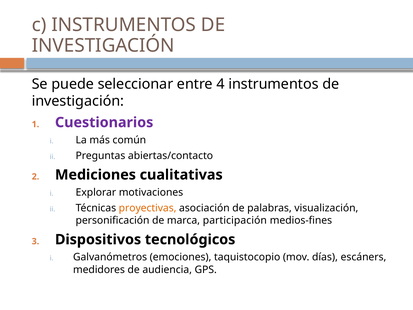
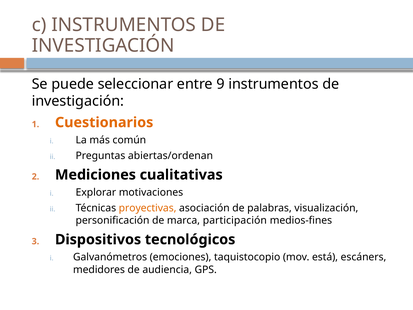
4: 4 -> 9 (221, 84)
Cuestionarios colour: purple -> orange (104, 122)
abiertas/contacto: abiertas/contacto -> abiertas/ordenan (170, 156)
días: días -> está (325, 257)
